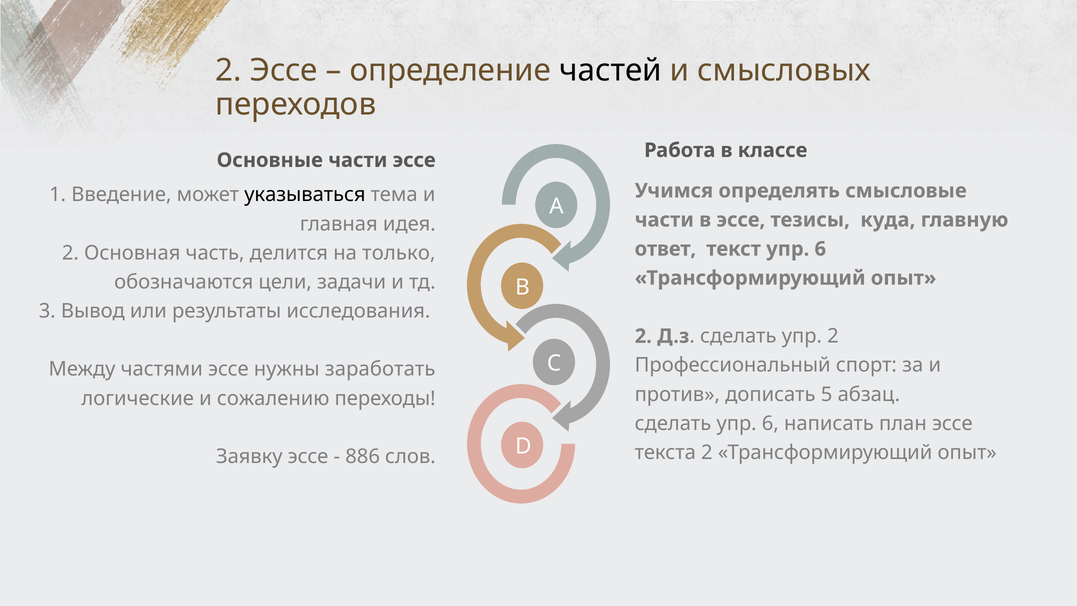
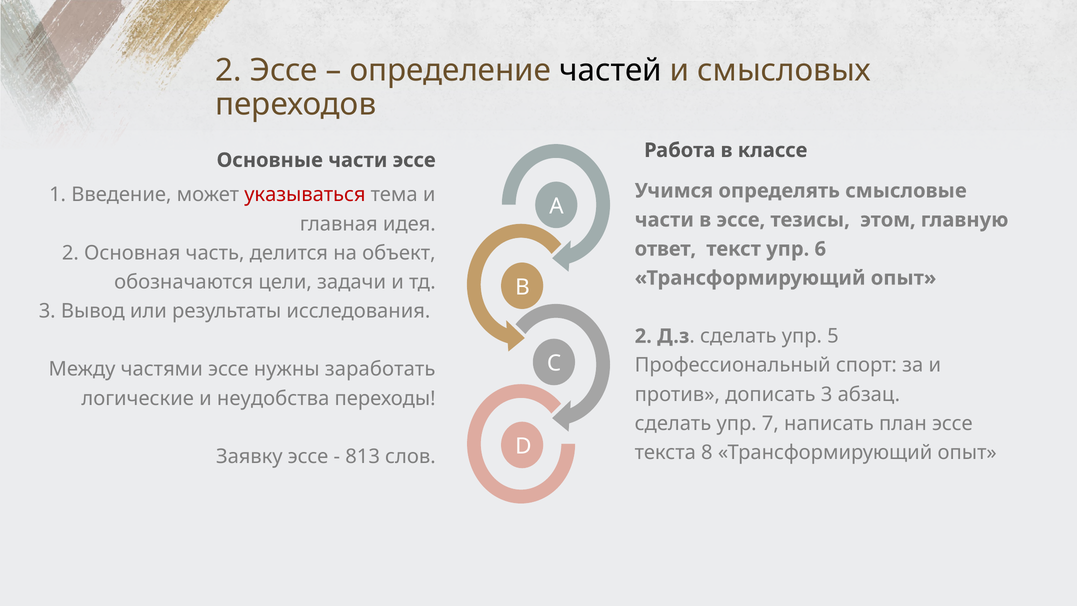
указываться colour: black -> red (305, 195)
куда: куда -> этом (888, 220)
только: только -> объект (399, 253)
упр 2: 2 -> 5 (833, 336)
дописать 5: 5 -> 3 (827, 394)
сожалению: сожалению -> неудобства (273, 398)
сделать упр 6: 6 -> 7 (770, 423)
текста 2: 2 -> 8 (707, 452)
886: 886 -> 813 (363, 456)
